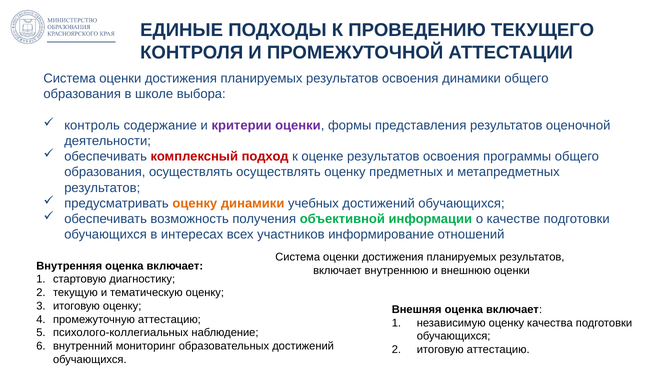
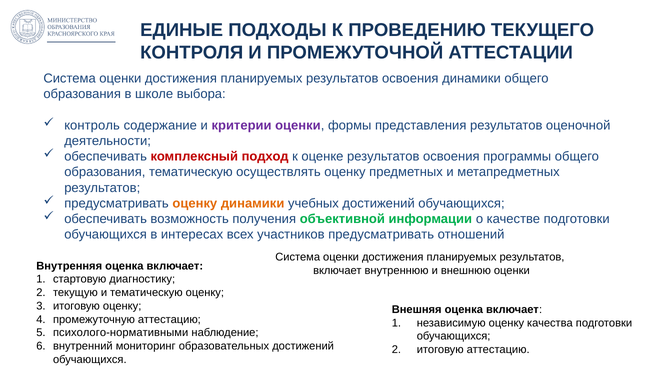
образования осуществлять: осуществлять -> тематическую (191, 172)
участников информирование: информирование -> предусматривать (381, 234)
психолого-коллегиальных: психолого-коллегиальных -> психолого-нормативными (121, 333)
